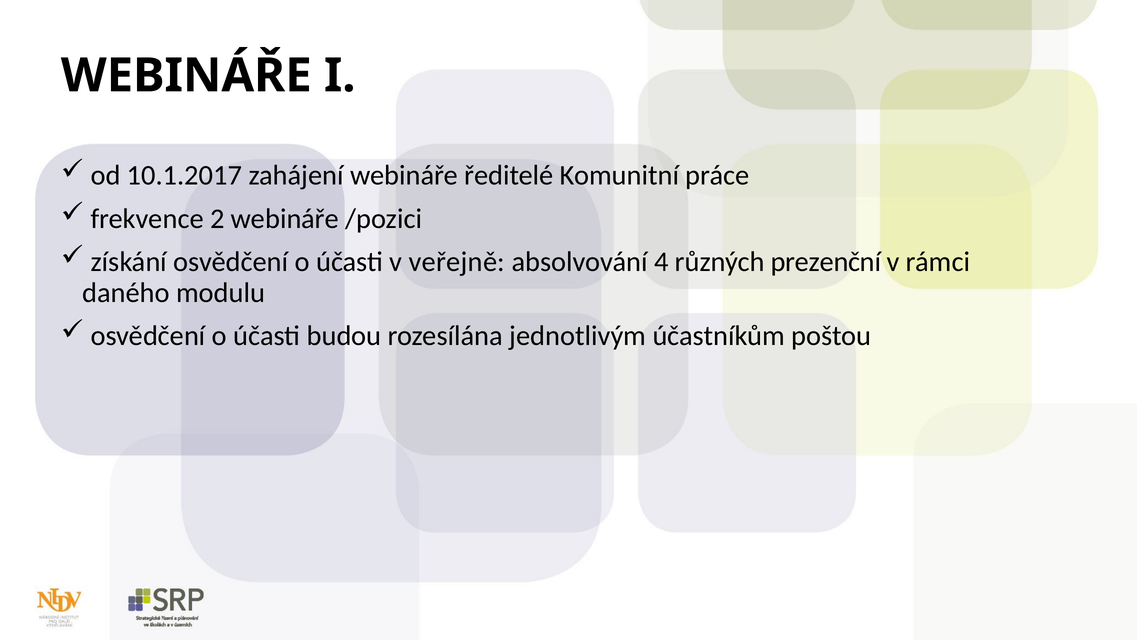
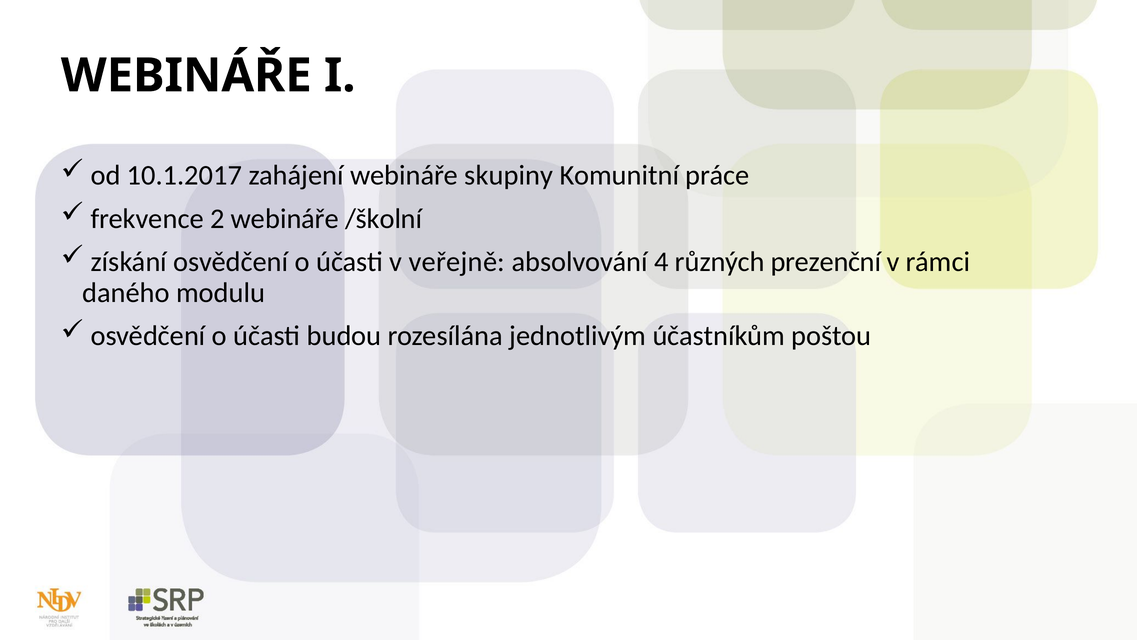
ředitelé: ředitelé -> skupiny (509, 175)
/pozici: /pozici -> /školní (384, 219)
